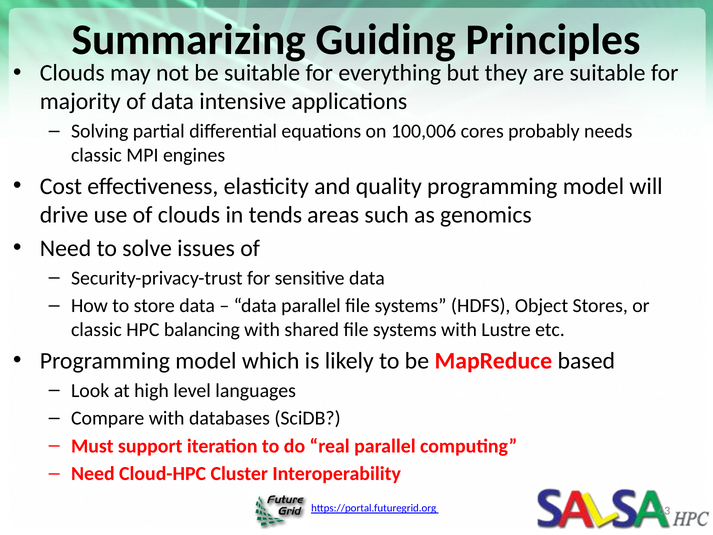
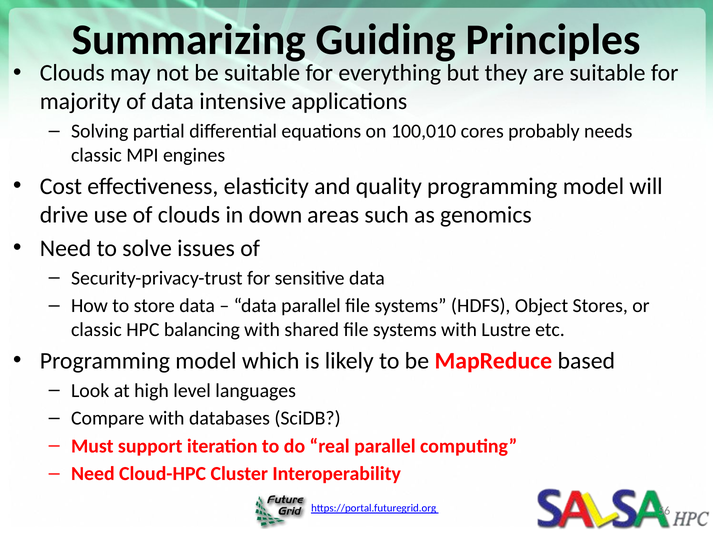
100,006: 100,006 -> 100,010 (424, 131)
tends: tends -> down (275, 215)
63: 63 -> 56 (664, 511)
